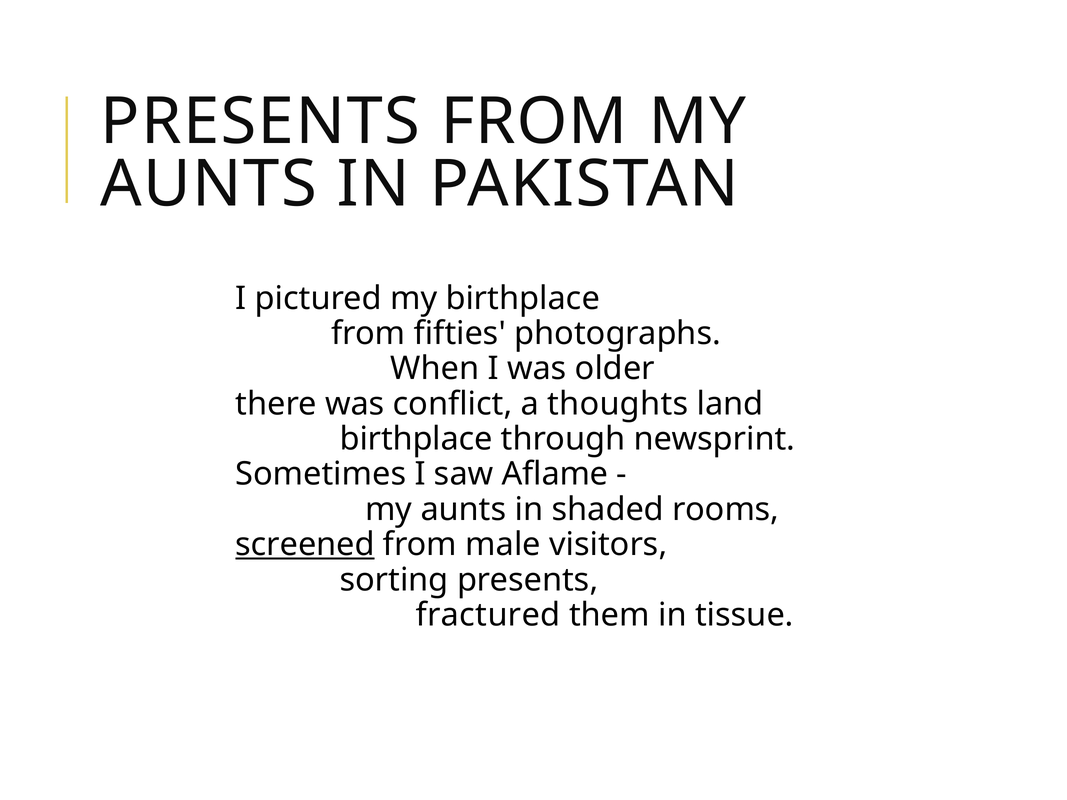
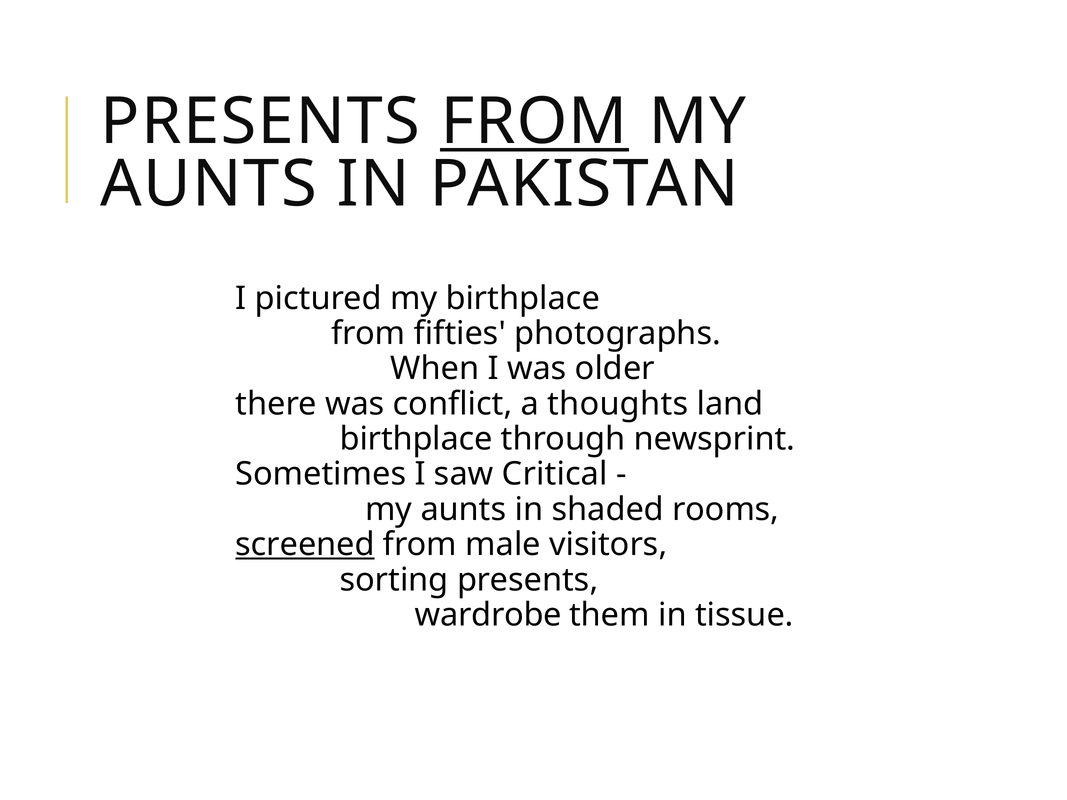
FROM underline: none -> present (534, 122)
Aflame: Aflame -> Critical (555, 474)
fractured: fractured -> wardrobe (488, 615)
